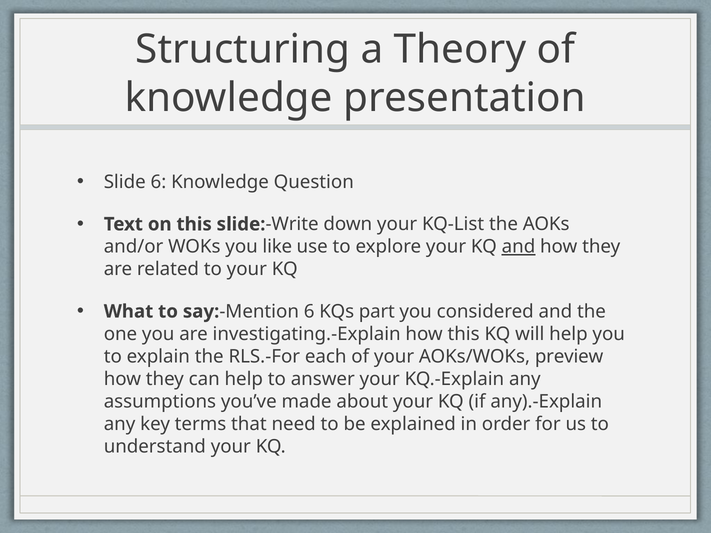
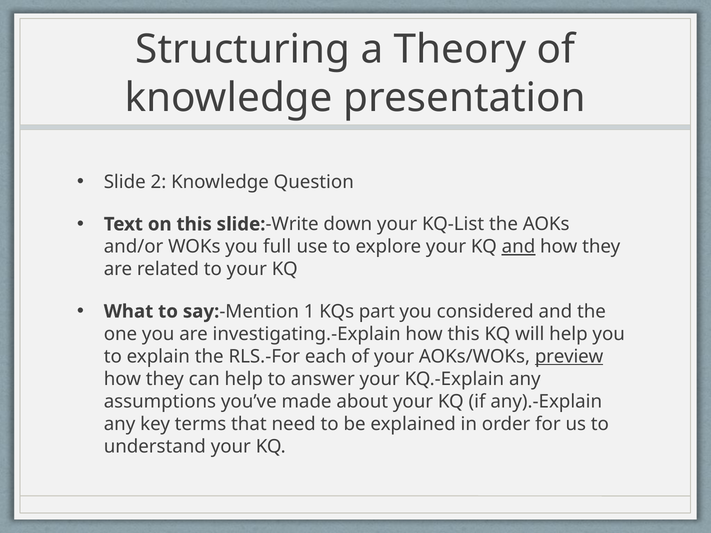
Slide 6: 6 -> 2 (158, 182)
like: like -> full (277, 247)
Mention 6: 6 -> 1 (309, 312)
preview underline: none -> present (569, 357)
